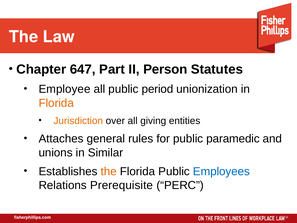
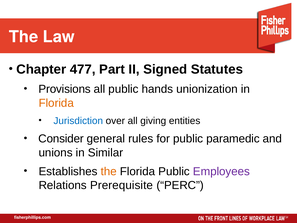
647: 647 -> 477 (83, 69)
Person: Person -> Signed (165, 69)
Employee: Employee -> Provisions (65, 89)
period: period -> hands (157, 89)
Jurisdiction colour: orange -> blue (78, 121)
Attaches: Attaches -> Consider (61, 139)
Employees colour: blue -> purple (221, 171)
